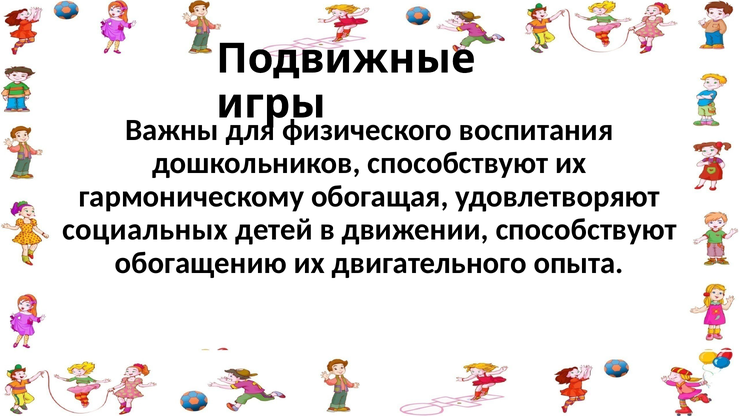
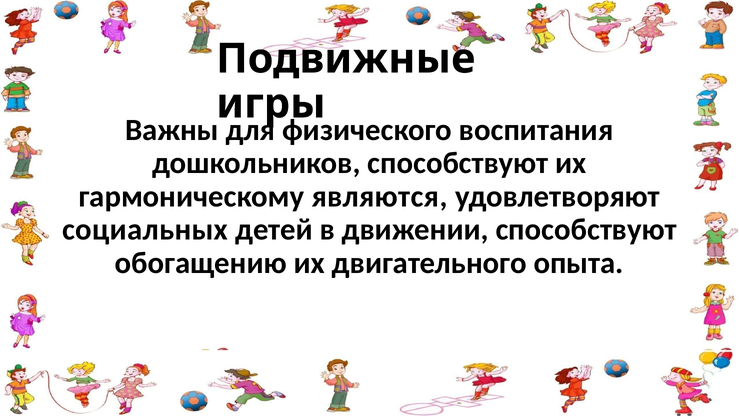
обогащая: обогащая -> являются (380, 196)
